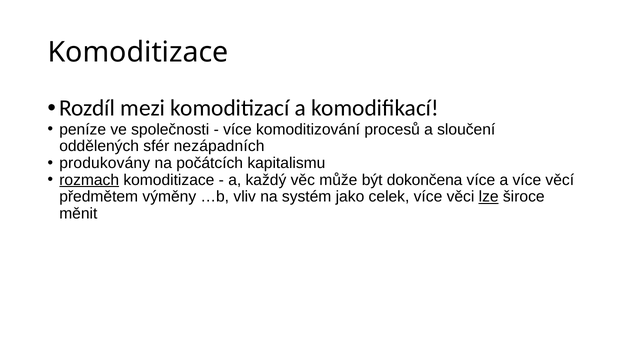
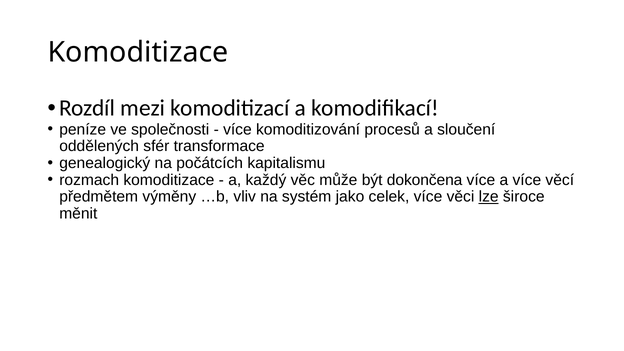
nezápadních: nezápadních -> transformace (219, 146)
produkovány: produkovány -> genealogický (105, 163)
rozmach underline: present -> none (89, 180)
